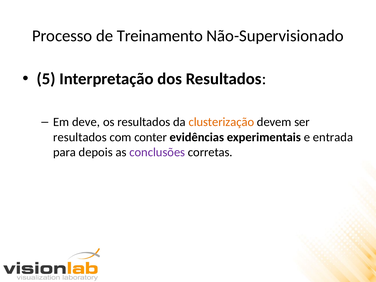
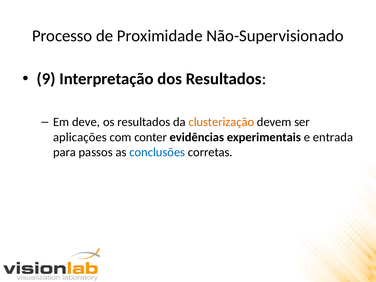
Treinamento: Treinamento -> Proximidade (160, 36)
5: 5 -> 9 (46, 79)
resultados: resultados -> aplicações (80, 137)
depois: depois -> passos (96, 152)
conclusões colour: purple -> blue (157, 152)
